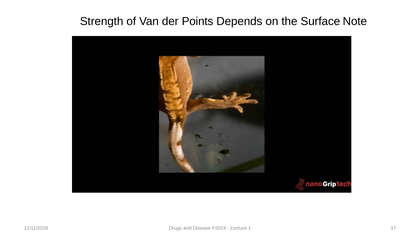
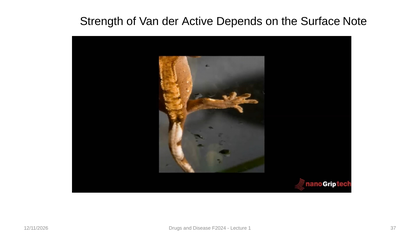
Points: Points -> Active (197, 21)
